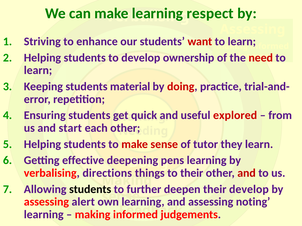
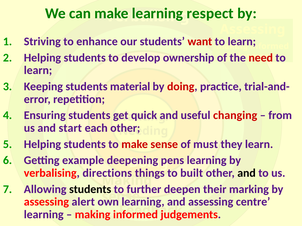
explored: explored -> changing (235, 116)
tutor: tutor -> must (206, 144)
effective: effective -> example (83, 161)
to their: their -> built (192, 173)
and colour: red -> black (247, 173)
their develop: develop -> marking (249, 190)
noting: noting -> centre (253, 202)
